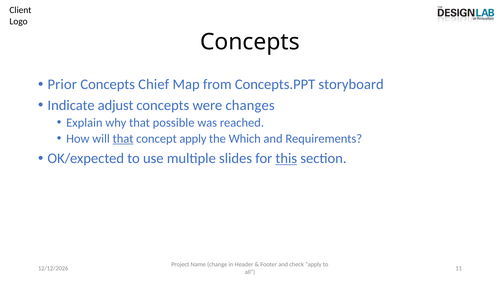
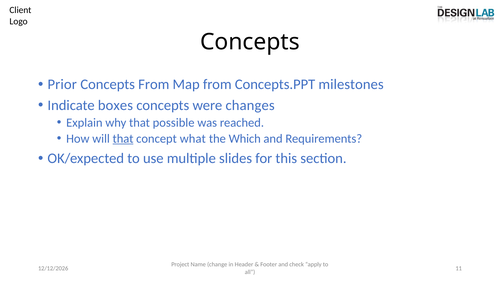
Concepts Chief: Chief -> From (154, 85)
storyboard: storyboard -> milestones (351, 85)
adjust: adjust -> boxes (115, 105)
concept apply: apply -> what (193, 139)
this underline: present -> none (286, 159)
